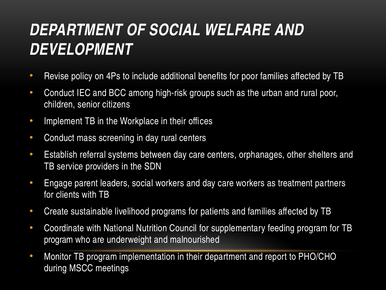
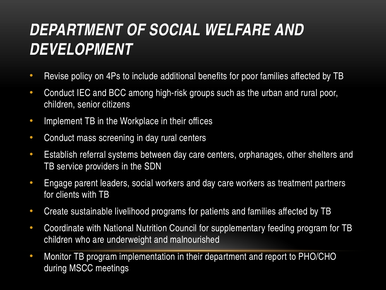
program: program -> children (58, 239)
